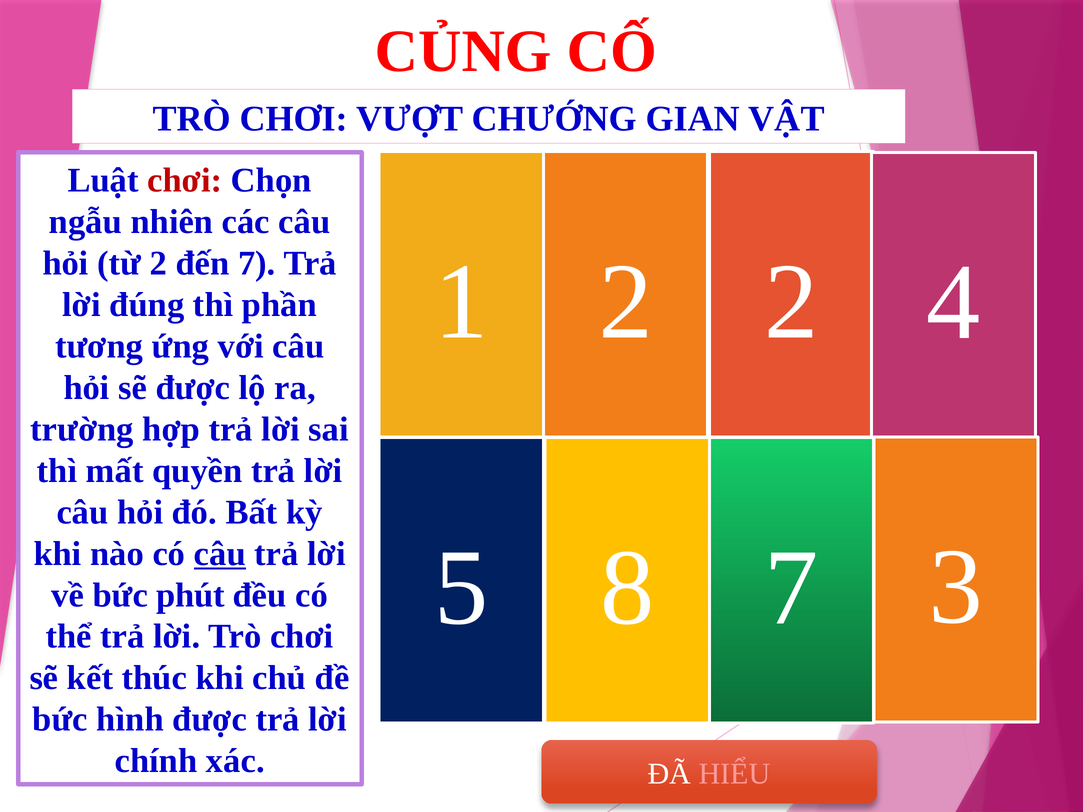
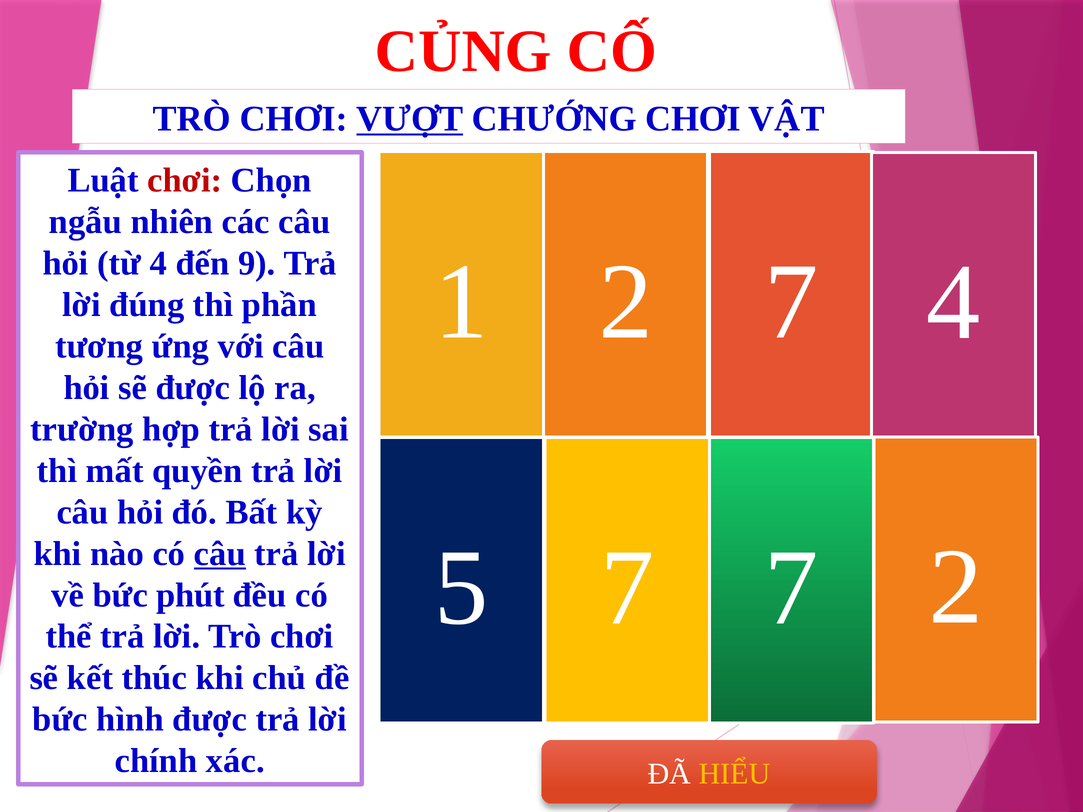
VƯỢT underline: none -> present (410, 119)
CHƯỚNG GIAN: GIAN -> CHƠI (693, 119)
từ 2: 2 -> 4 (158, 263)
đến 7: 7 -> 9 (257, 263)
2 2: 2 -> 7 (792, 302)
5 8: 8 -> 7 (627, 588)
7 3: 3 -> 2 (956, 587)
HIỂU colour: pink -> yellow (735, 774)
